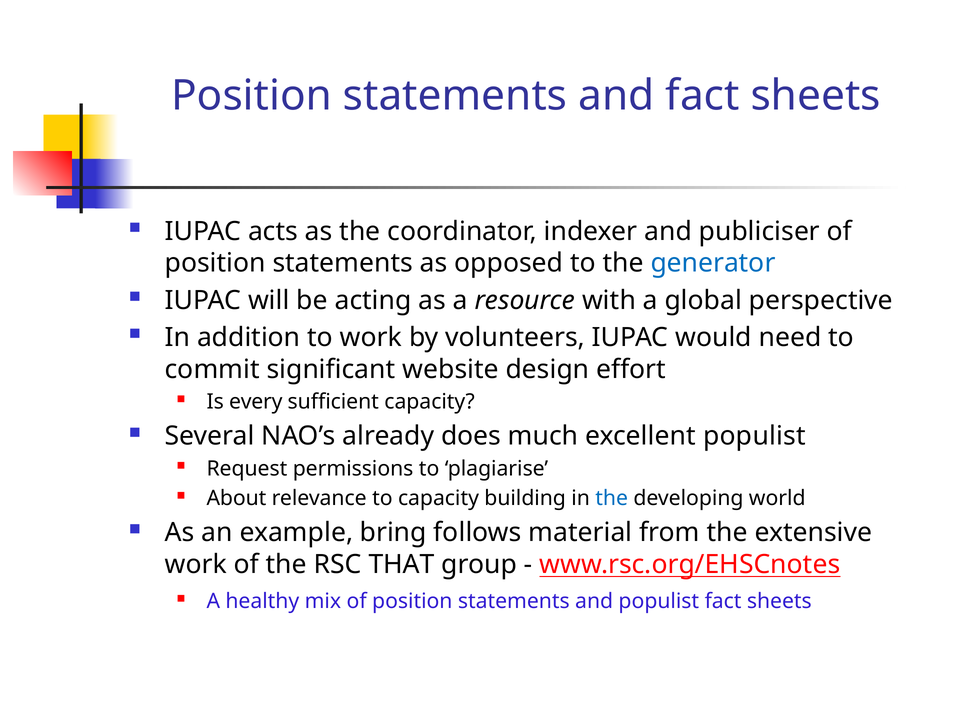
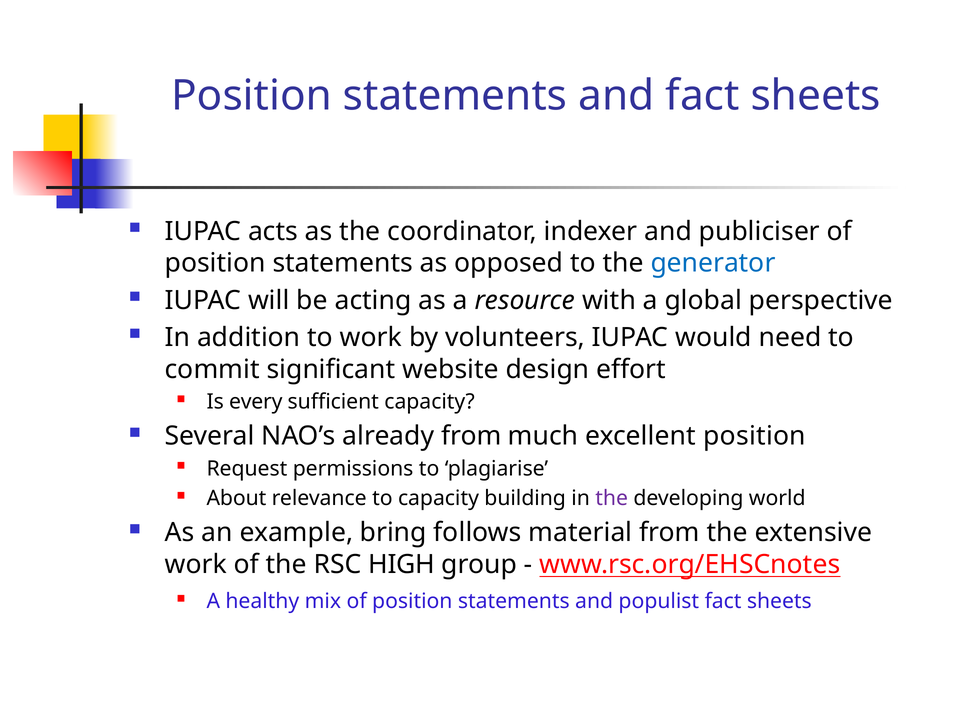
already does: does -> from (471, 436)
excellent populist: populist -> position (755, 436)
the colour: blue -> purple (612, 499)
THAT: THAT -> HIGH (402, 565)
